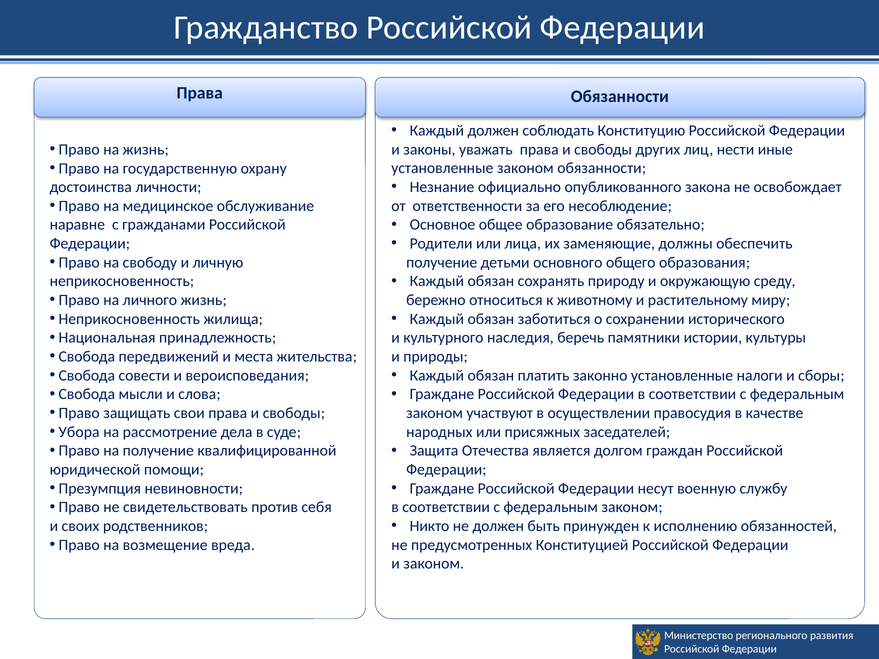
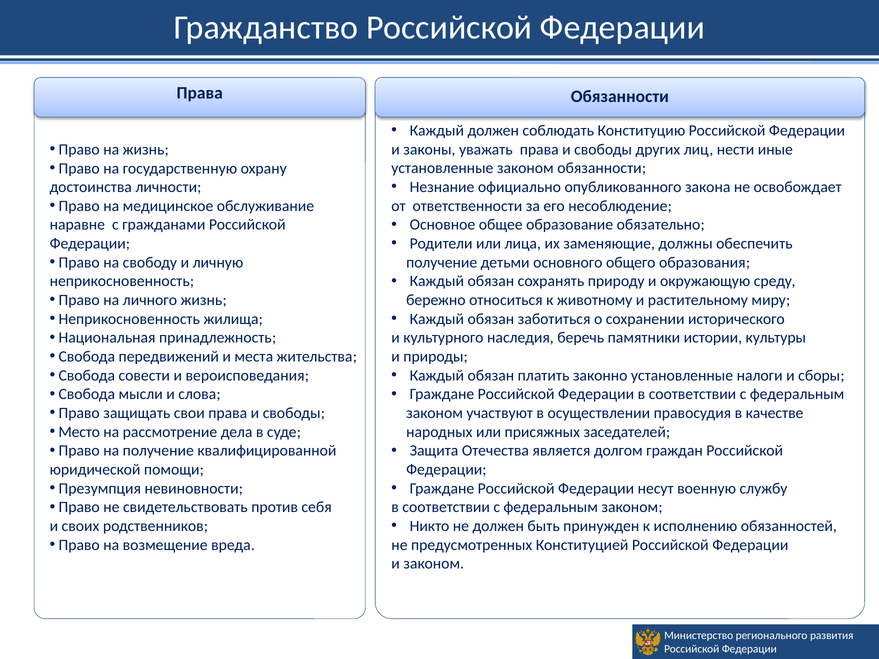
Убора: Убора -> Место (79, 432)
